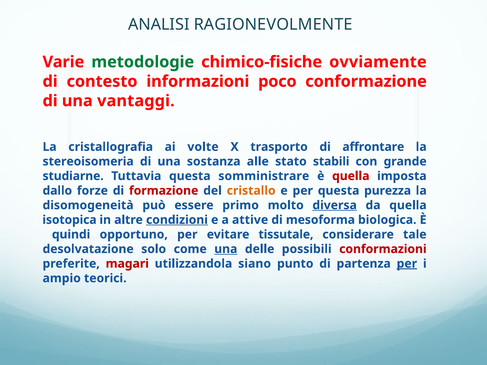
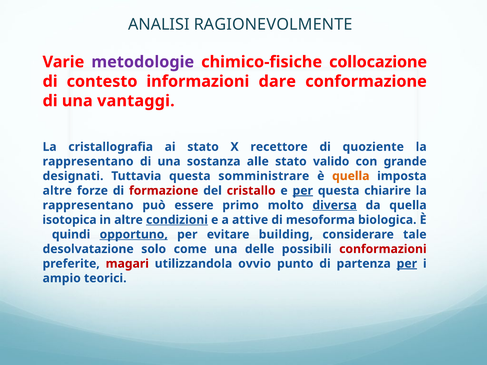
metodologie colour: green -> purple (143, 62)
ovviamente: ovviamente -> collocazione (378, 62)
poco: poco -> dare (277, 81)
ai volte: volte -> stato (203, 147)
trasporto: trasporto -> recettore (279, 147)
affrontare: affrontare -> quoziente (373, 147)
stereoisomeria: stereoisomeria -> rappresentano (88, 162)
stabili: stabili -> valido (331, 162)
studiarne: studiarne -> designati (73, 176)
quella colour: red -> orange (351, 176)
dallo: dallo -> altre (57, 191)
cristallo colour: orange -> red (251, 191)
per underline: none -> present (303, 191)
purezza: purezza -> chiarire (388, 191)
disomogeneità: disomogeneità -> rappresentano (88, 205)
opportuno underline: none -> present (134, 235)
tissutale: tissutale -> building (286, 235)
una underline: present -> none (226, 249)
siano: siano -> ovvio (255, 264)
